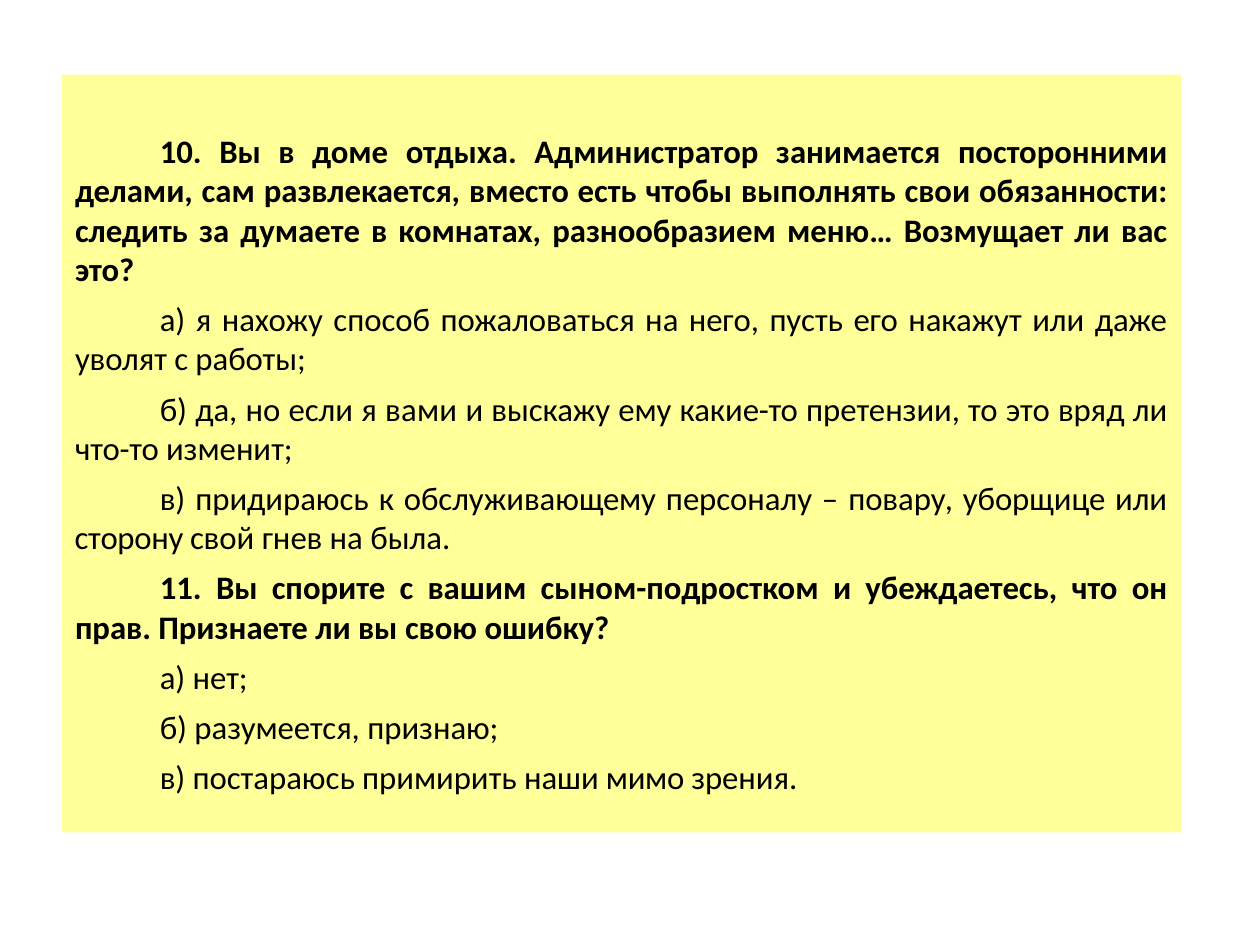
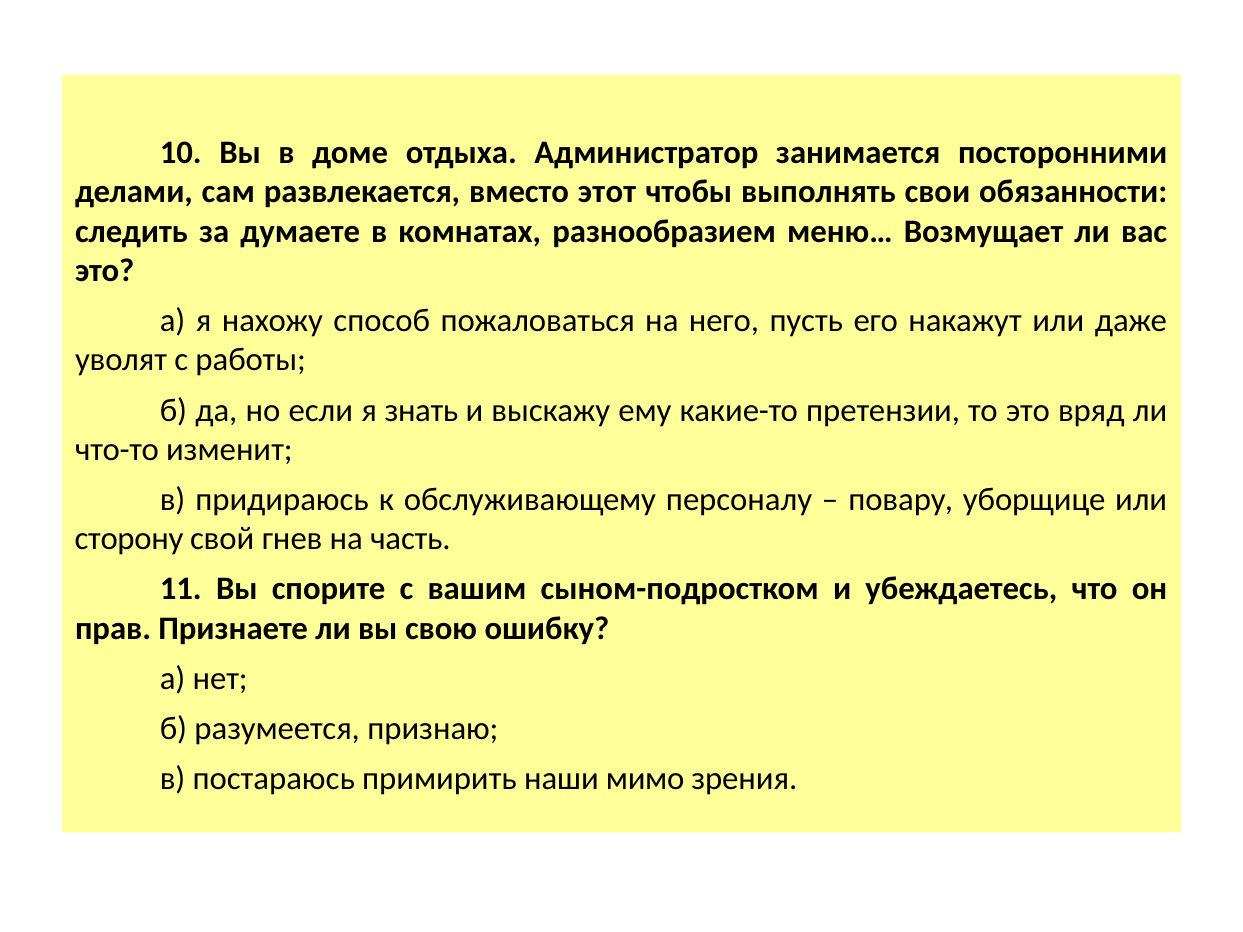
есть: есть -> этот (607, 192)
вами: вами -> знать (421, 410)
была: была -> часть (410, 539)
